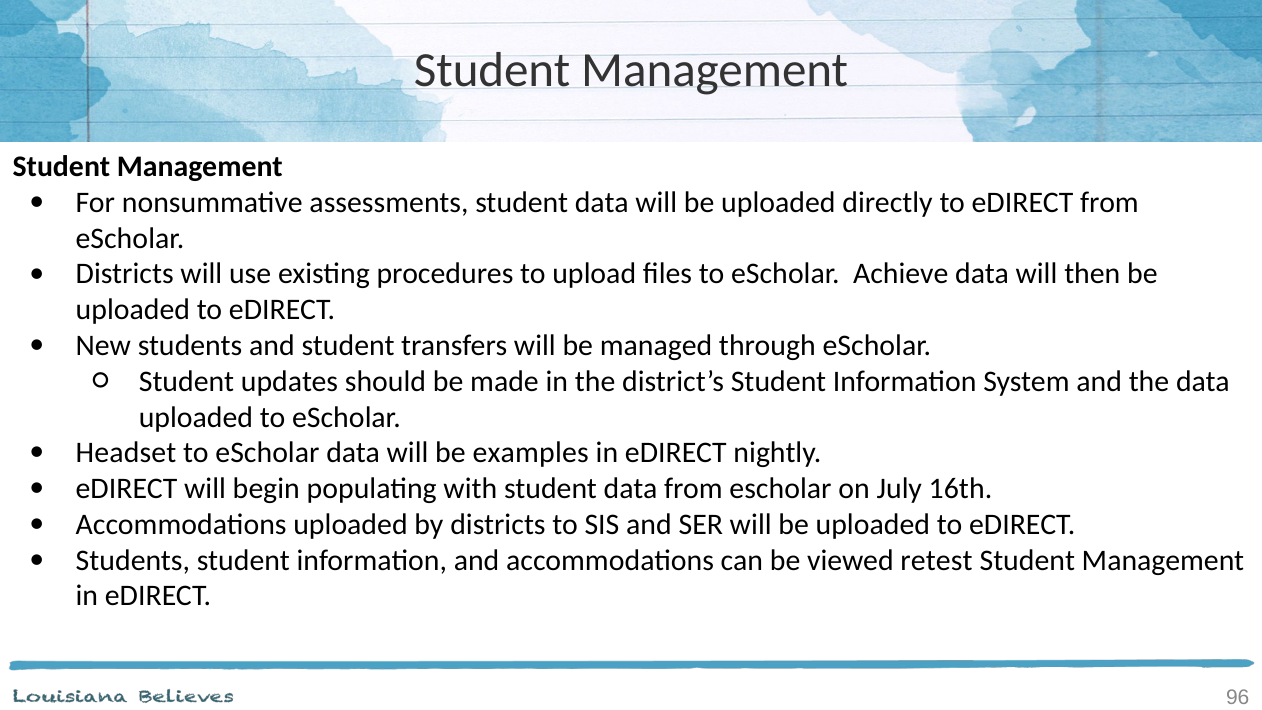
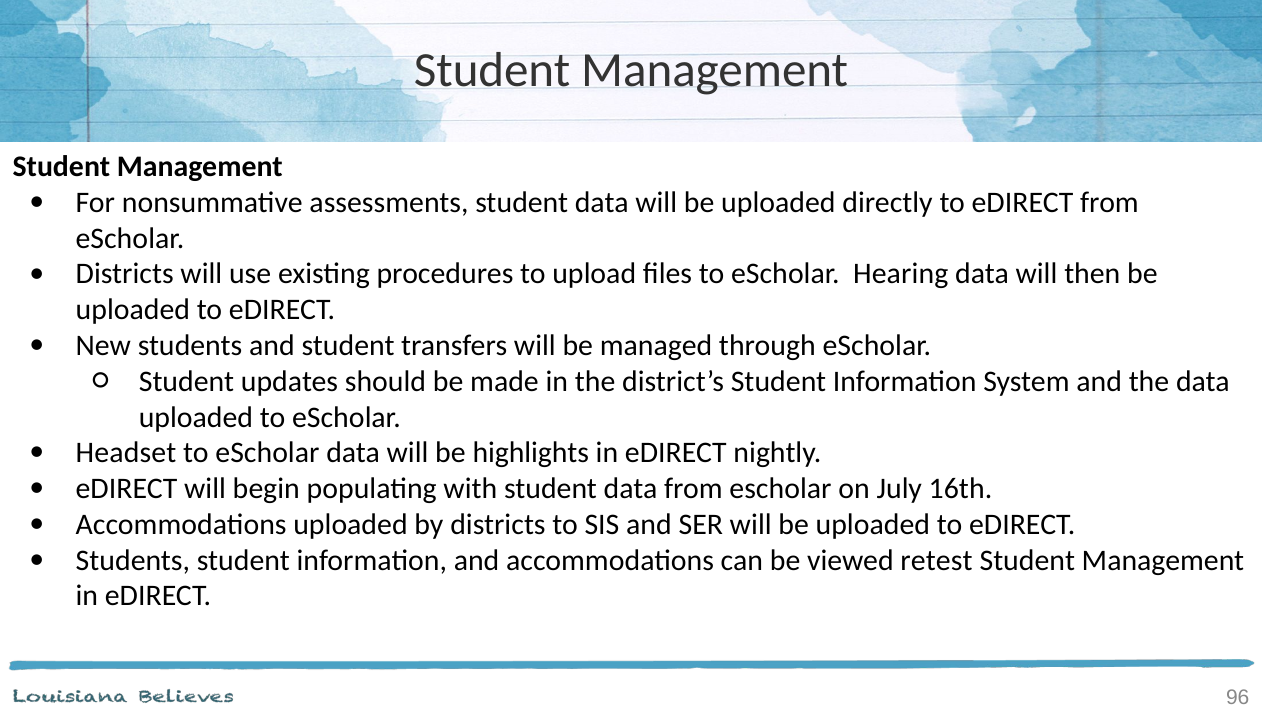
Achieve: Achieve -> Hearing (901, 274)
examples: examples -> highlights (531, 453)
